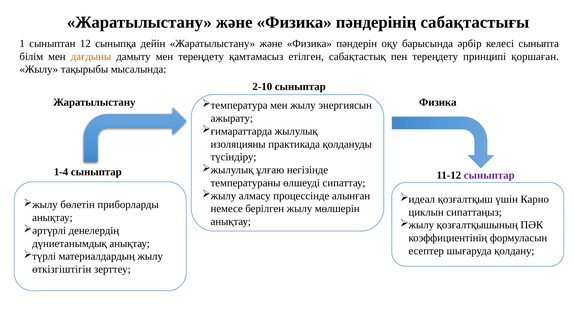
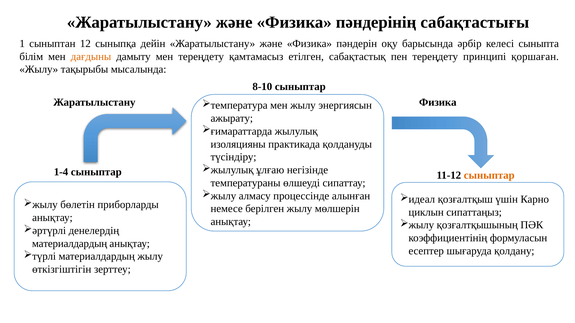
2-10: 2-10 -> 8-10 (262, 87)
сыныптар colour: purple -> orange (489, 175)
дүниетанымдық: дүниетанымдық -> материалдардың (70, 244)
